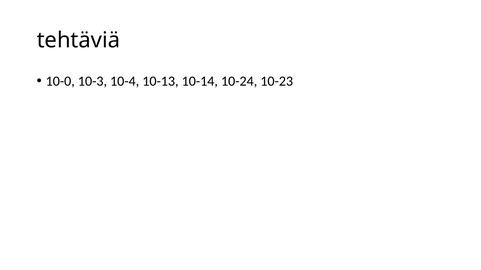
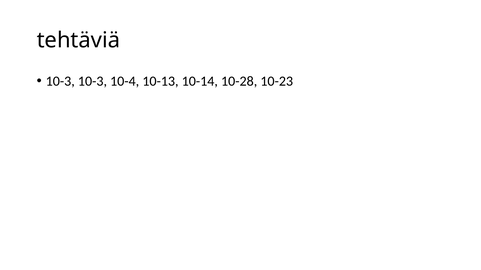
10-0: 10-0 -> 10-3 (60, 81)
10-24: 10-24 -> 10-28 (239, 81)
